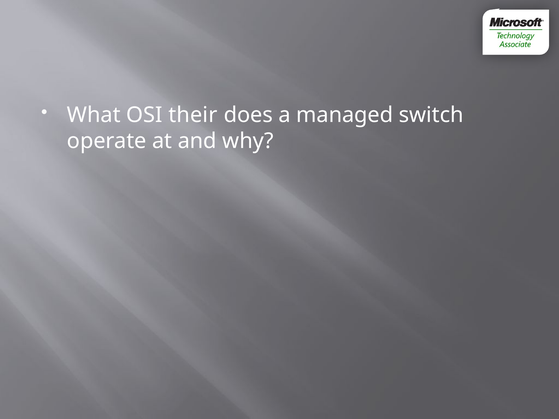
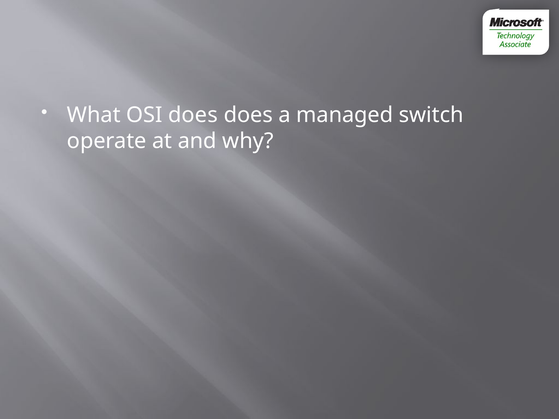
OSI their: their -> does (193, 115)
